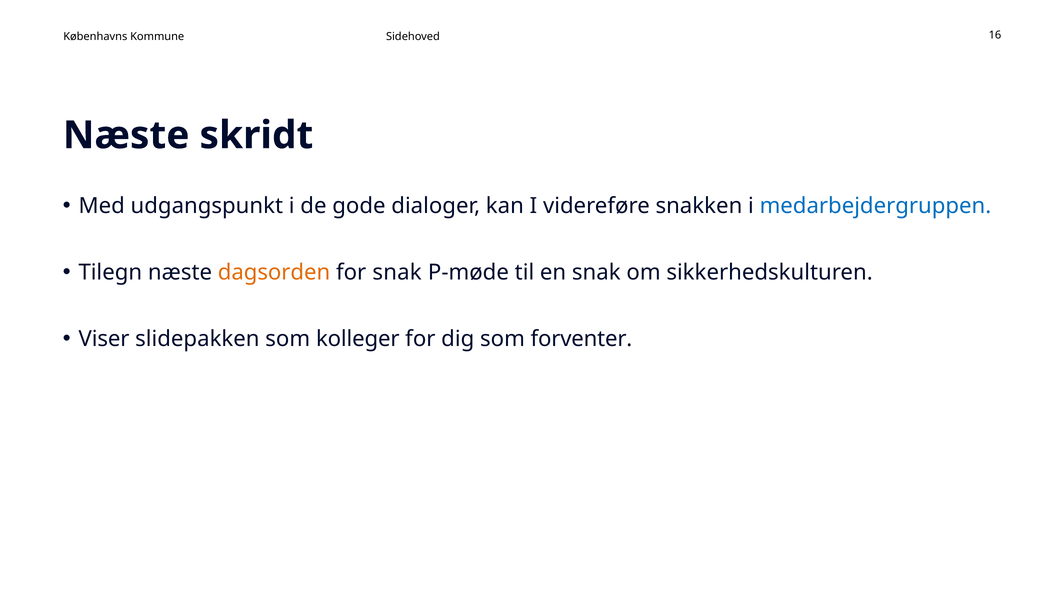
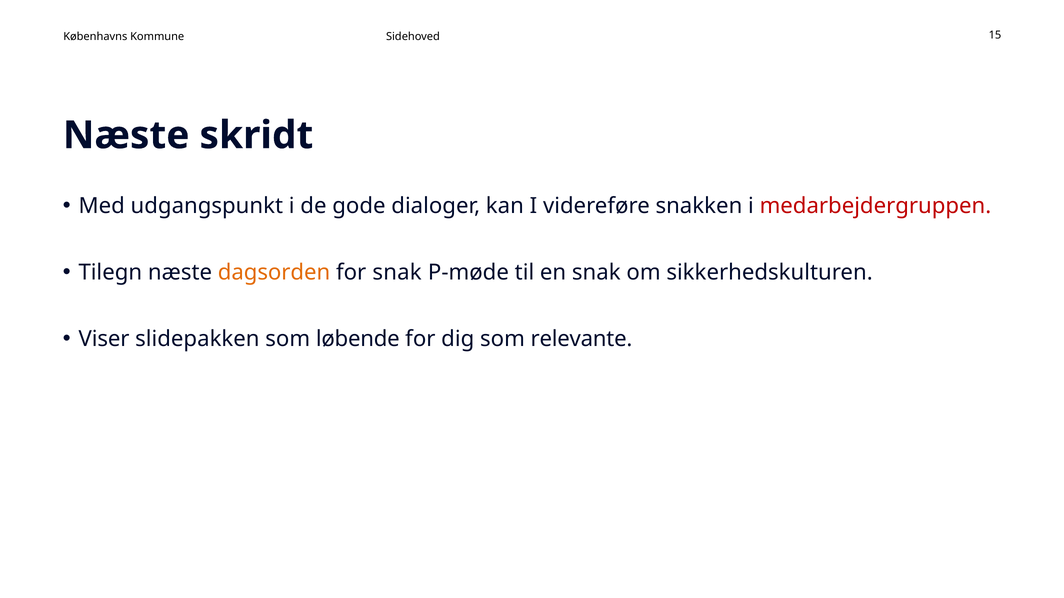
16: 16 -> 15 (995, 35)
medarbejdergruppen colour: blue -> red (875, 206)
kolleger: kolleger -> løbende (358, 339)
forventer: forventer -> relevante (581, 339)
